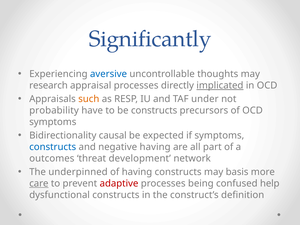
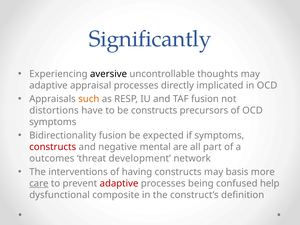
aversive colour: blue -> black (109, 74)
research: research -> adaptive (48, 86)
implicated underline: present -> none (220, 86)
TAF under: under -> fusion (205, 99)
probability: probability -> distortions (54, 111)
Bidirectionality causal: causal -> fusion (113, 136)
constructs colour: blue -> red (53, 147)
negative having: having -> mental (155, 147)
underpinned: underpinned -> interventions (78, 172)
dysfunctional constructs: constructs -> composite (116, 195)
